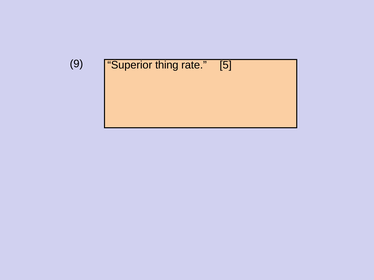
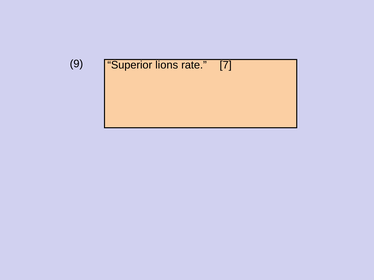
thing: thing -> lions (167, 65)
5: 5 -> 7 (226, 65)
